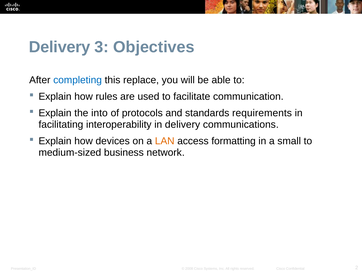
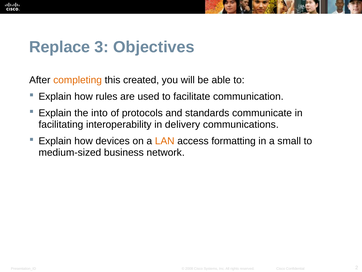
Delivery: Delivery -> Replace (60, 47)
completing colour: blue -> orange (78, 80)
replace: replace -> created (141, 80)
requirements: requirements -> communicate (262, 113)
